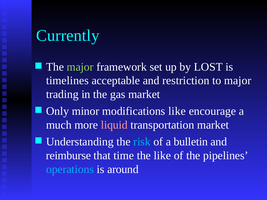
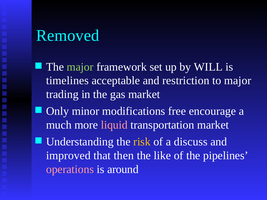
Currently: Currently -> Removed (68, 36)
LOST: LOST -> WILL (208, 67)
modifications like: like -> free (177, 111)
risk colour: light blue -> yellow (142, 142)
bulletin: bulletin -> discuss (191, 142)
reimburse: reimburse -> improved (68, 156)
time: time -> then (124, 156)
operations colour: light blue -> pink (70, 169)
